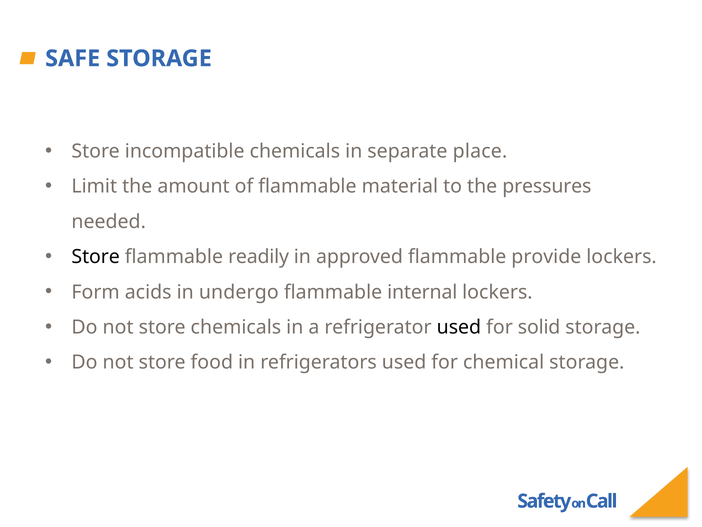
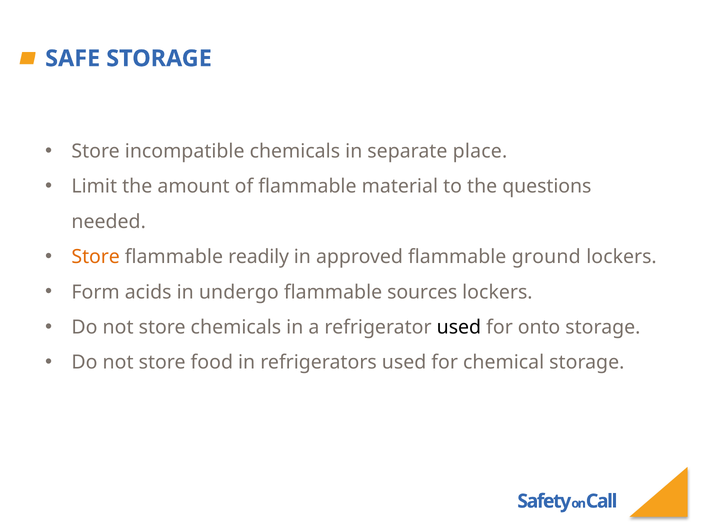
pressures: pressures -> questions (547, 186)
Store colour: black -> orange (96, 257)
provide: provide -> ground (546, 257)
internal: internal -> sources (422, 292)
solid: solid -> onto (539, 327)
